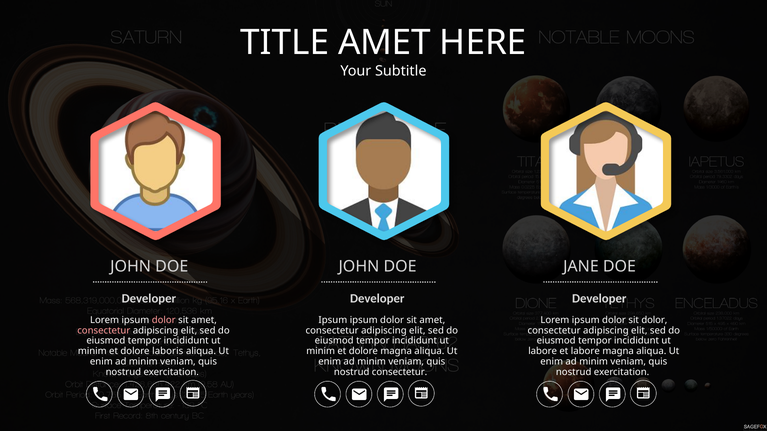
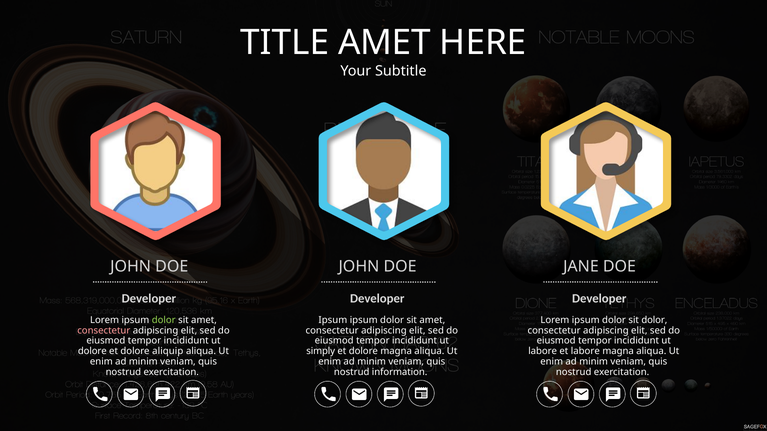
dolor colour: pink -> light green (164, 320)
minim: minim -> dolore (92, 352)
laboris: laboris -> aliquip (168, 352)
minim: minim -> simply (321, 352)
nostrud consectetur: consectetur -> information (400, 372)
